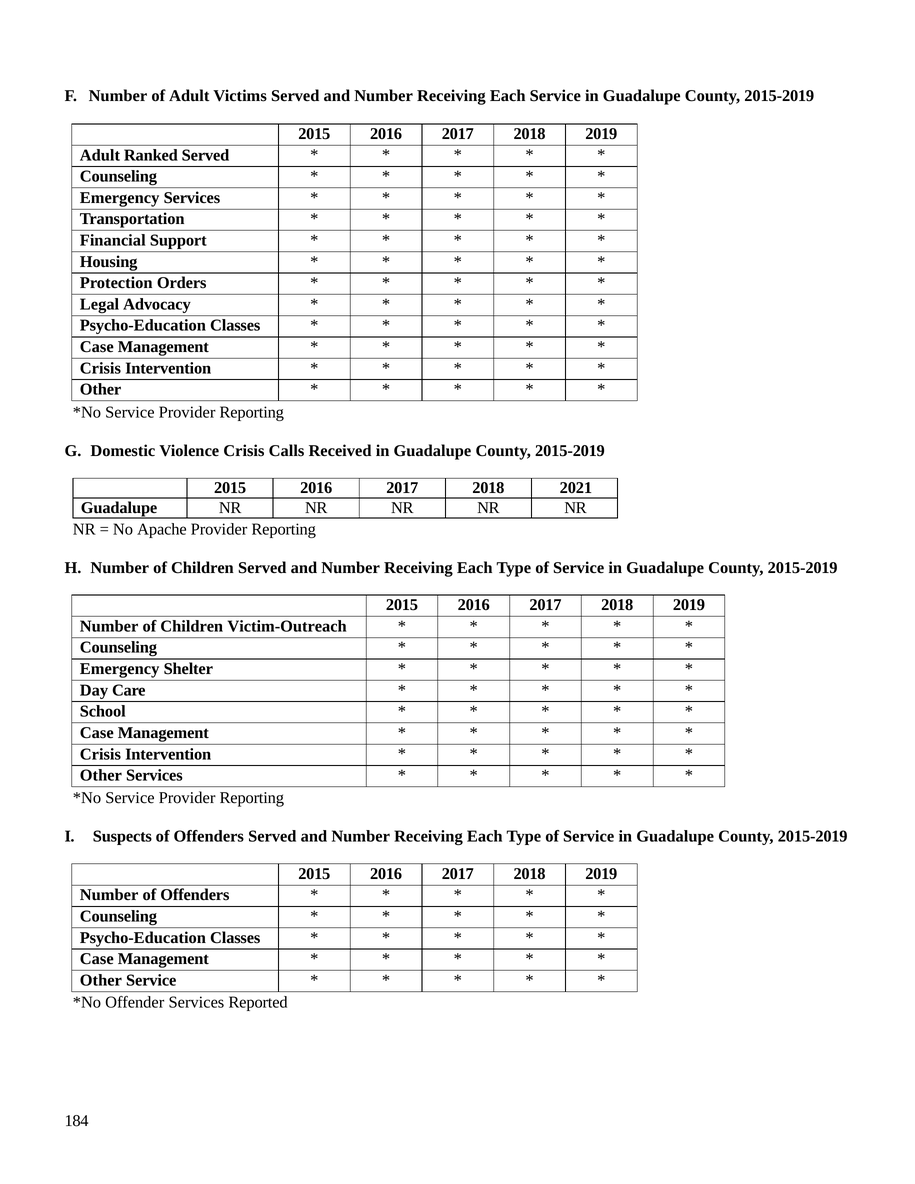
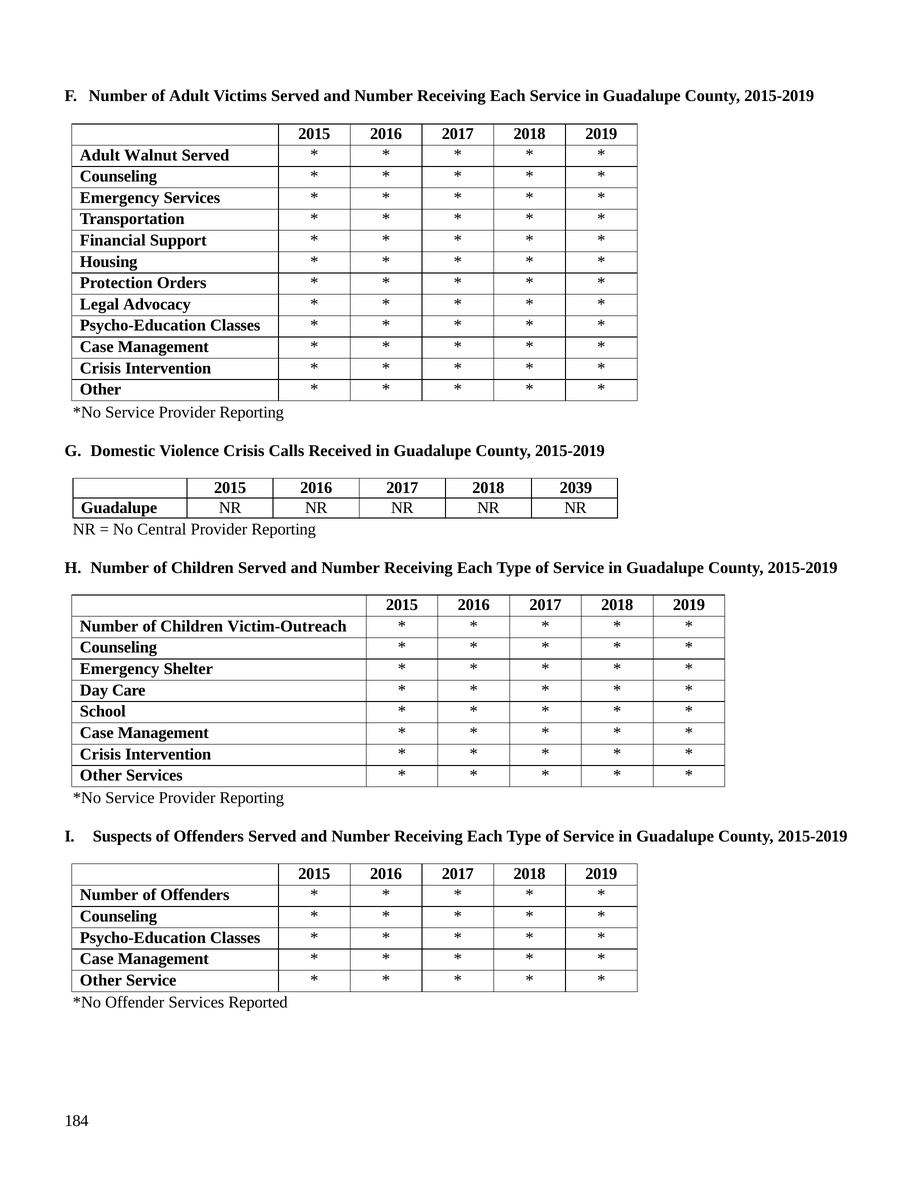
Ranked: Ranked -> Walnut (151, 155)
2021: 2021 -> 2039 (576, 488)
Apache: Apache -> Central (162, 529)
